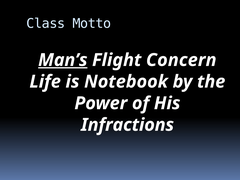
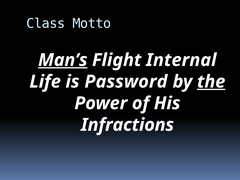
Concern: Concern -> Internal (181, 60)
Notebook: Notebook -> Password (126, 82)
the underline: none -> present (211, 82)
